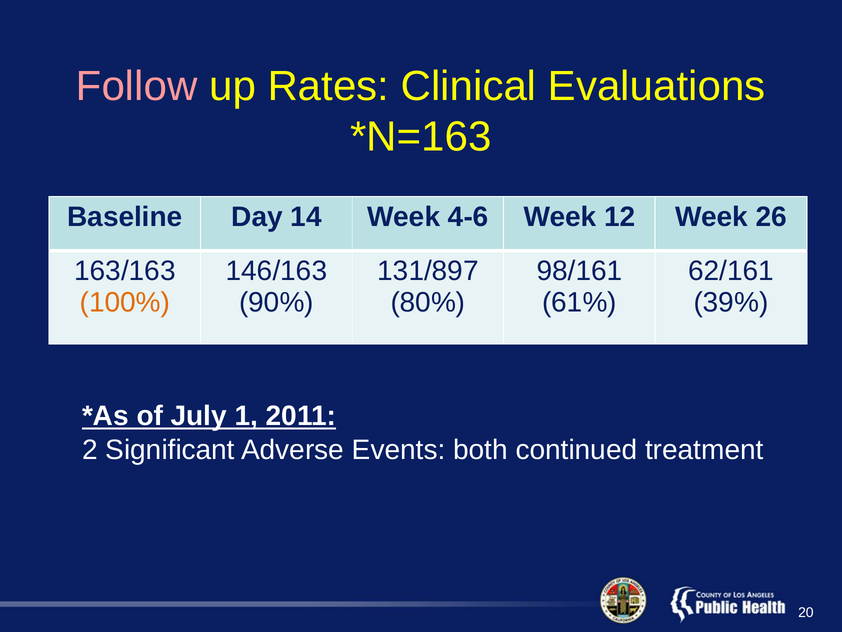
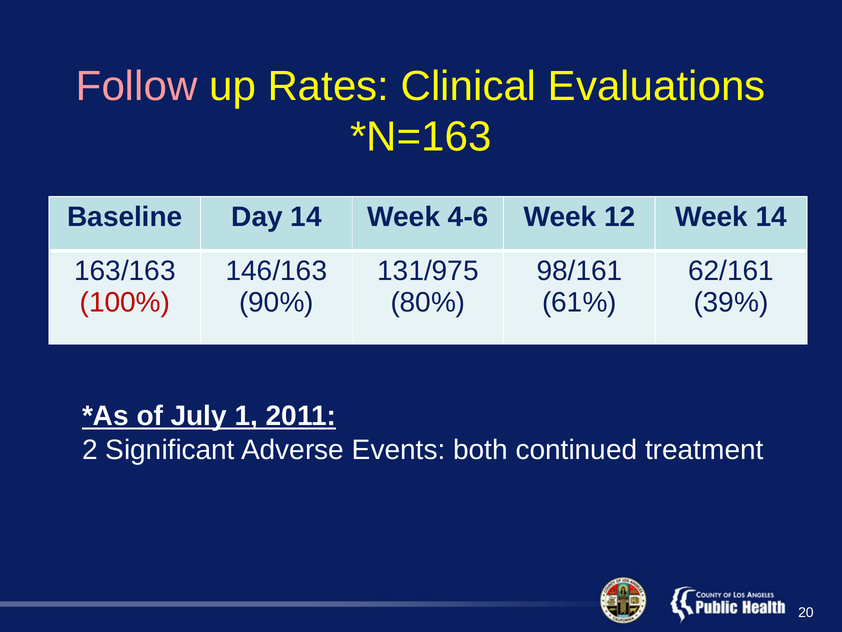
Week 26: 26 -> 14 (771, 217)
131/897: 131/897 -> 131/975 (428, 271)
100% colour: orange -> red (125, 302)
